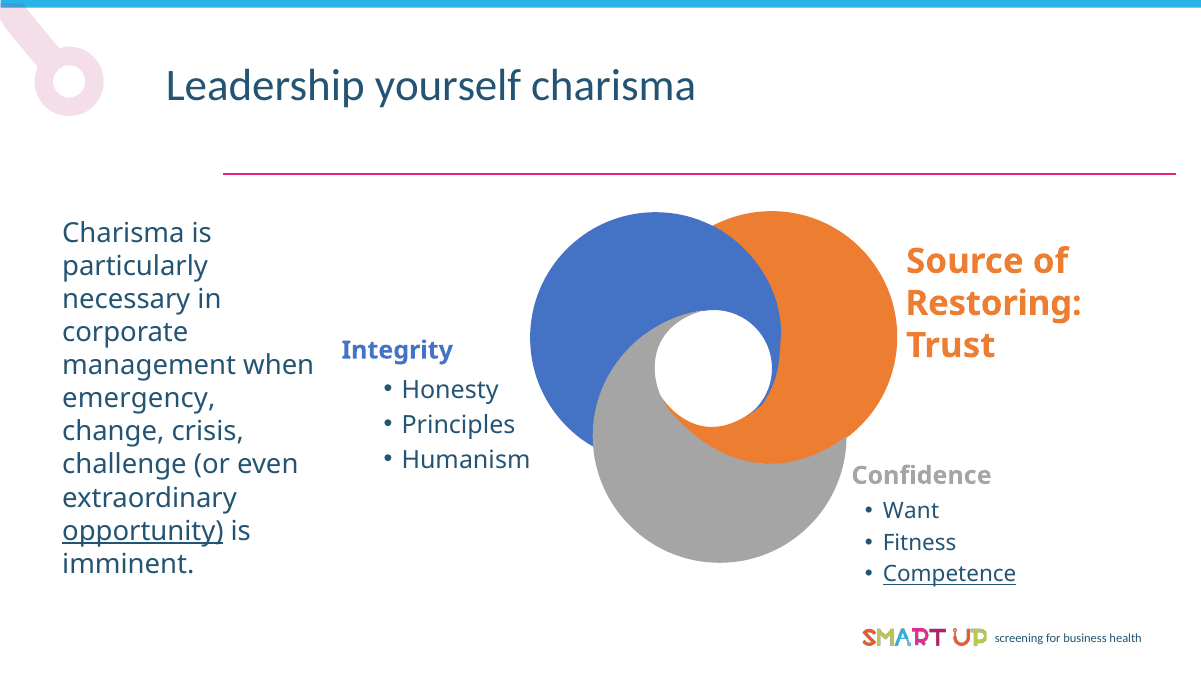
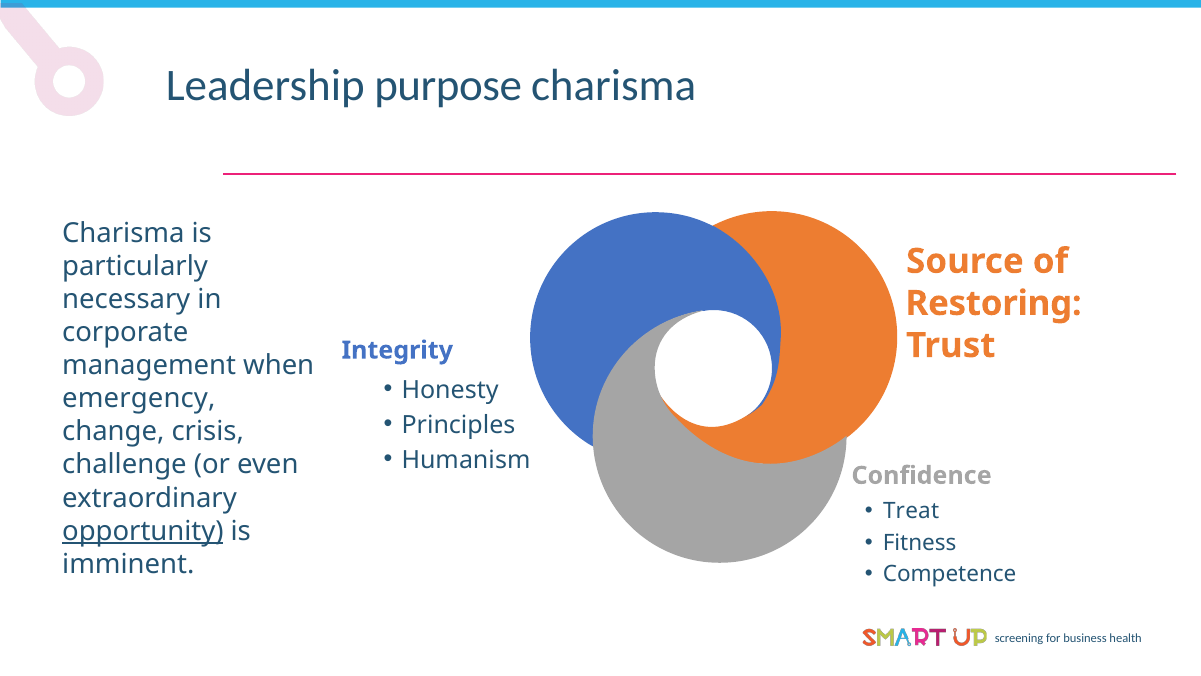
yourself: yourself -> purpose (448, 85)
Want: Want -> Treat (911, 511)
Competence underline: present -> none (950, 574)
